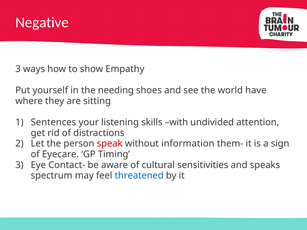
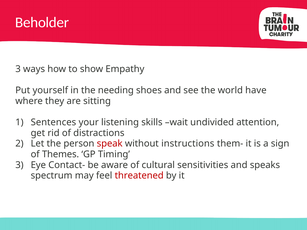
Negative: Negative -> Beholder (42, 23)
with: with -> wait (176, 122)
information: information -> instructions (188, 144)
Eyecare: Eyecare -> Themes (61, 154)
threatened colour: blue -> red (139, 176)
